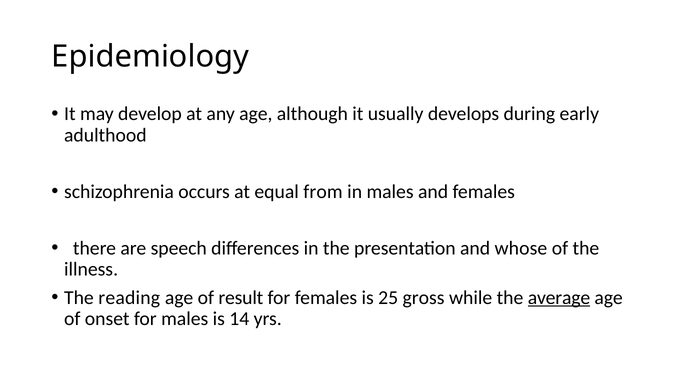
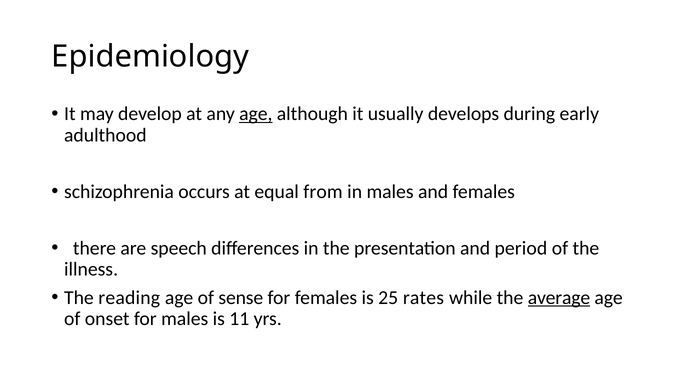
age underline: none -> present (256, 114)
whose: whose -> period (521, 249)
result: result -> sense (241, 298)
gross: gross -> rates (423, 298)
14: 14 -> 11 (239, 319)
